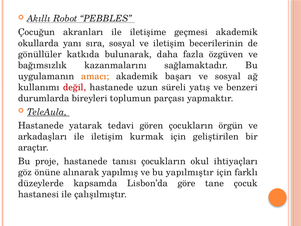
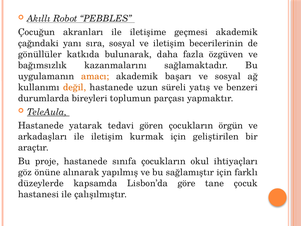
okullarda: okullarda -> çağındaki (38, 43)
değil colour: red -> orange (75, 87)
tanısı: tanısı -> sınıfa (124, 161)
yapılmıştır: yapılmıştır -> sağlamıştır (190, 172)
